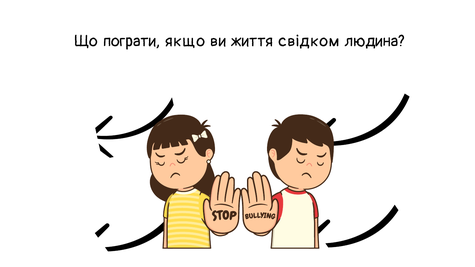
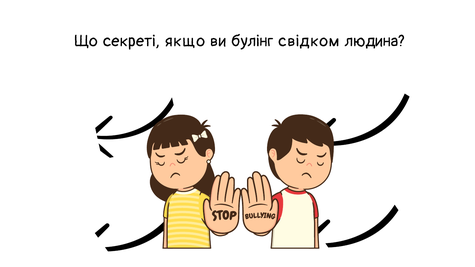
пограти: пограти -> секреті (131, 41)
життя: життя -> булінг (252, 41)
